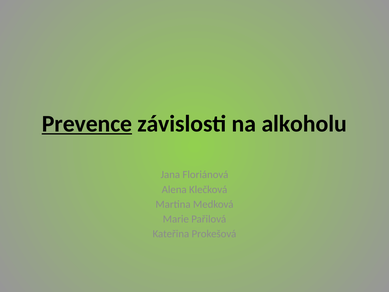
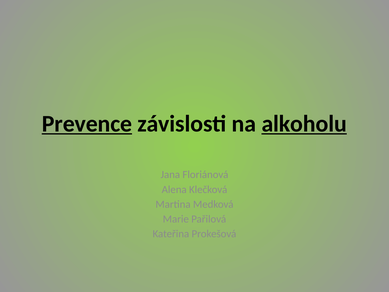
alkoholu underline: none -> present (304, 124)
